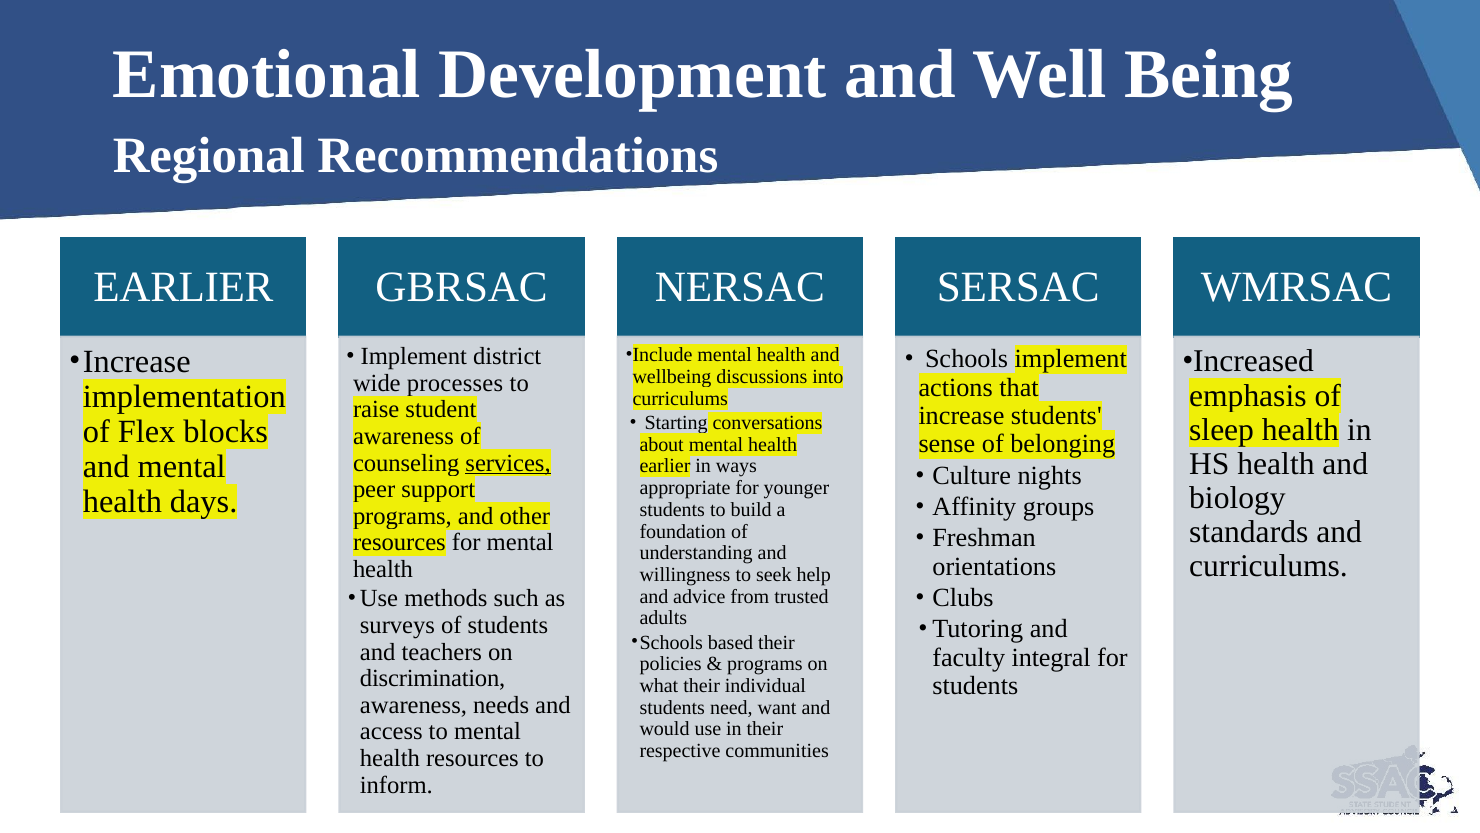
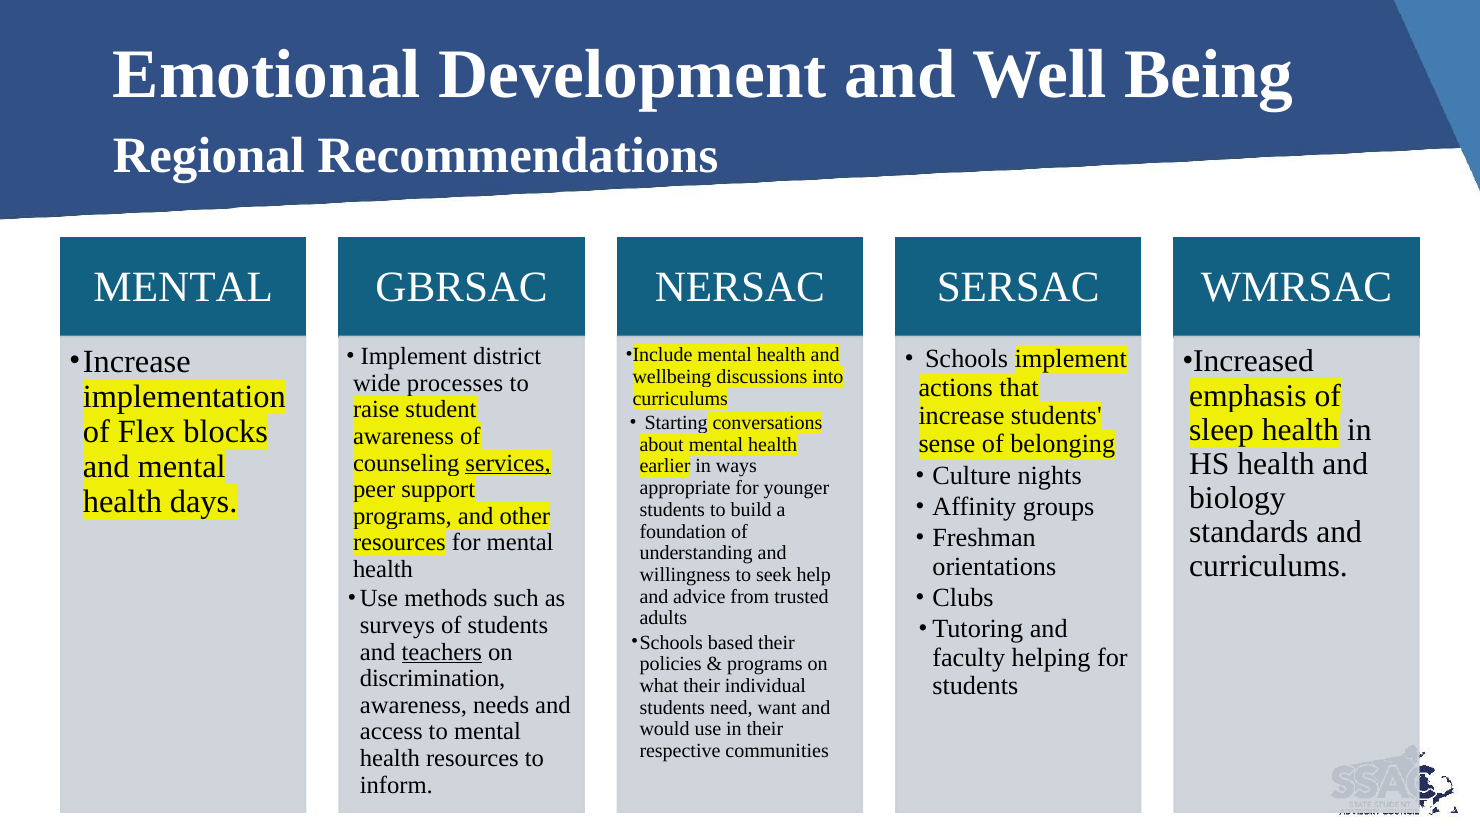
EARLIER: EARLIER -> MENTAL (183, 287)
teachers underline: none -> present (442, 652)
integral: integral -> helping (1051, 657)
